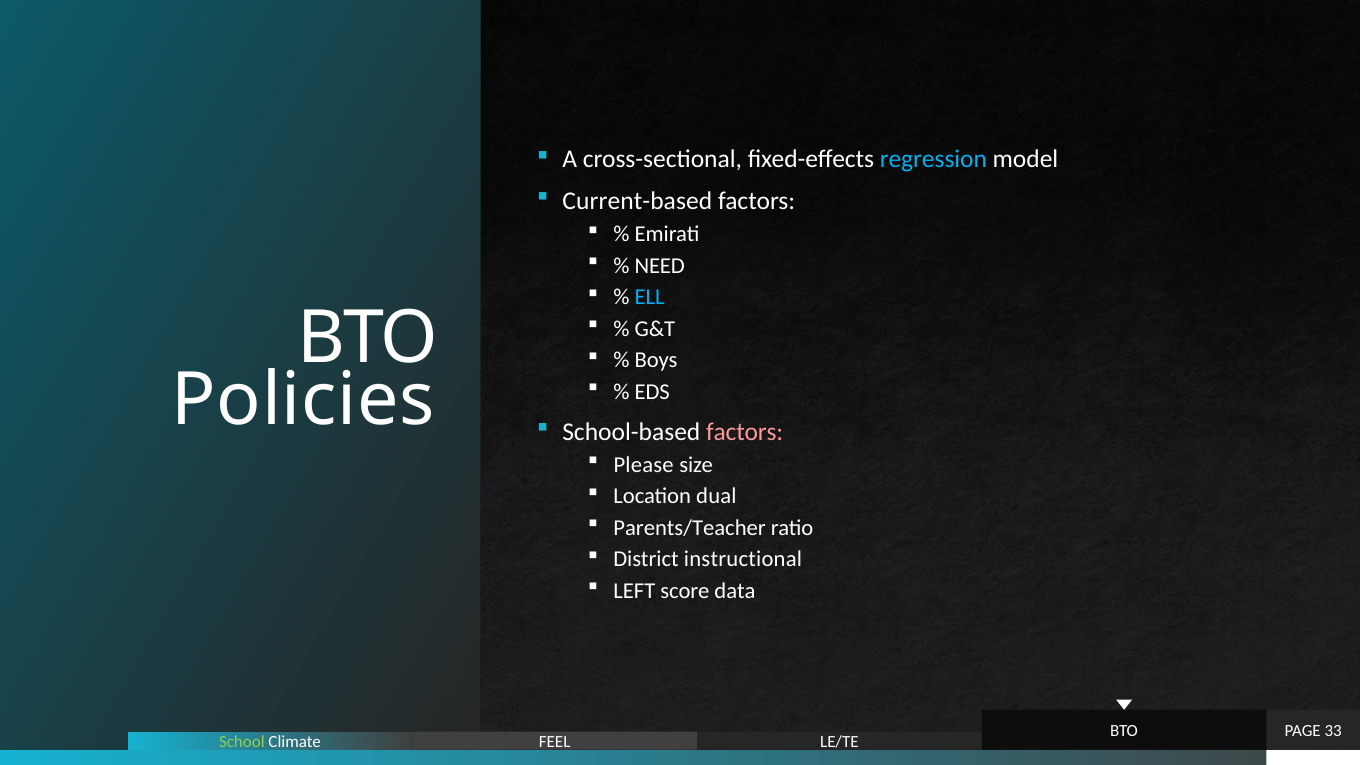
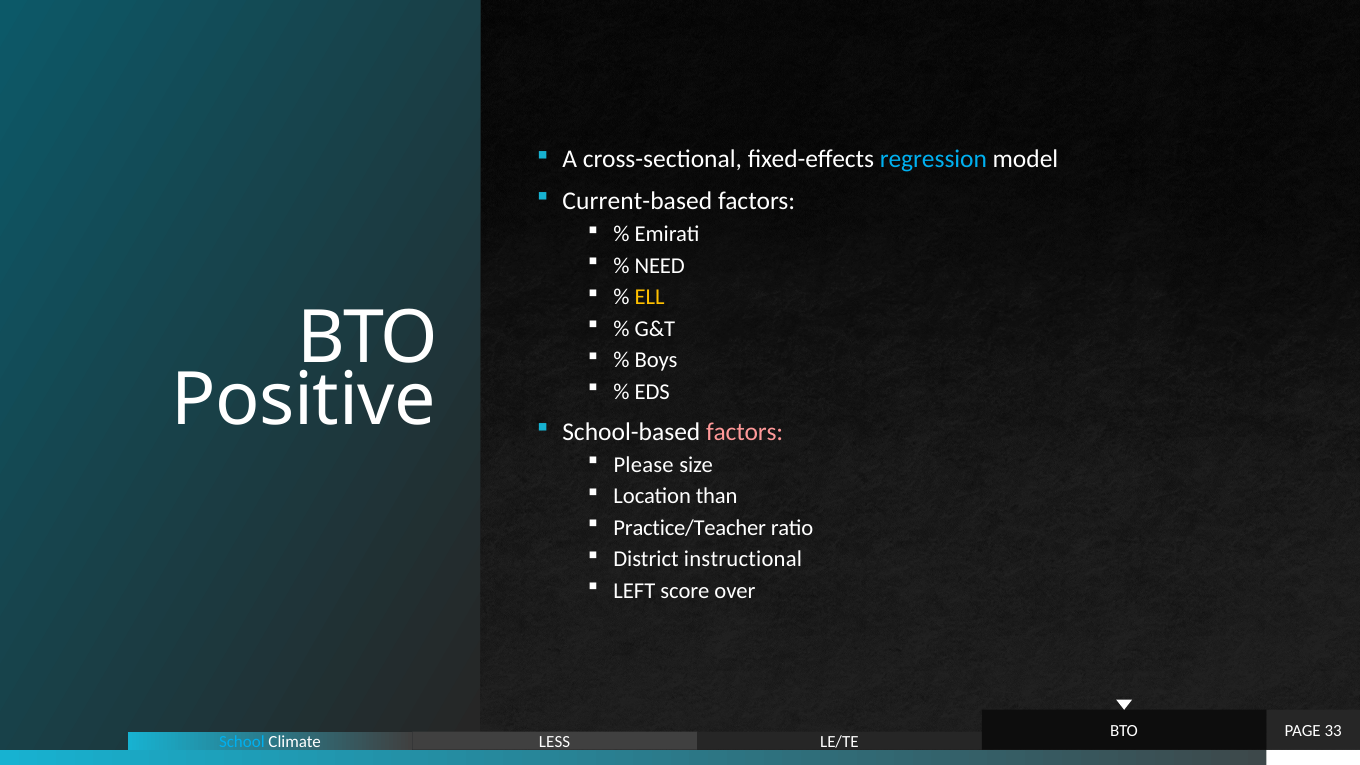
ELL colour: light blue -> yellow (650, 297)
Policies: Policies -> Positive (304, 400)
dual: dual -> than (717, 496)
Parents/Teacher: Parents/Teacher -> Practice/Teacher (690, 528)
data: data -> over (735, 591)
School colour: light green -> light blue (242, 742)
FEEL: FEEL -> LESS (555, 742)
